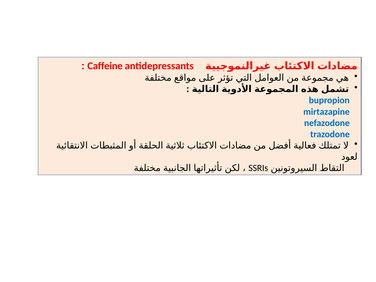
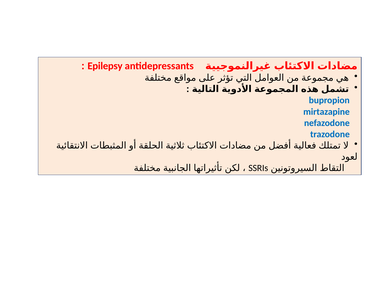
Caffeine: Caffeine -> Epilepsy (105, 66)
